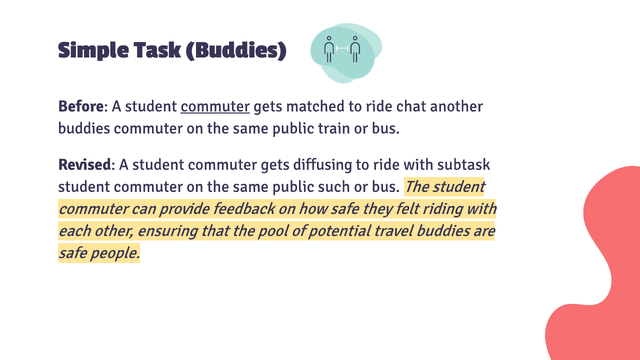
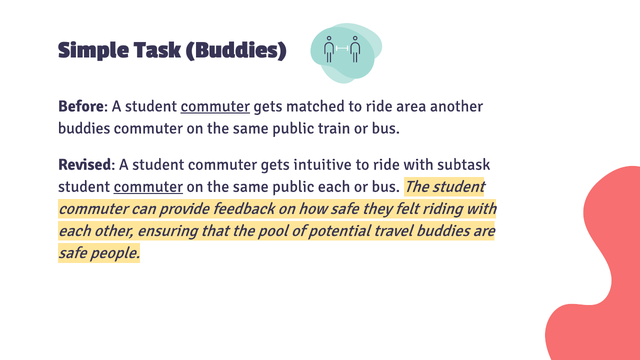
chat: chat -> area (411, 106)
diffusing: diffusing -> intuitive (323, 164)
commuter underline: none -> present (148, 187)
public such: such -> each (334, 187)
